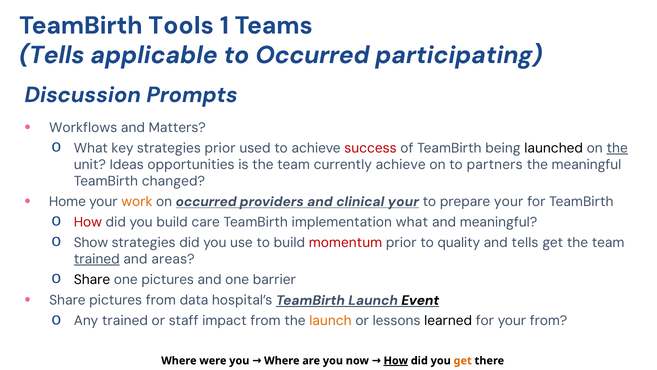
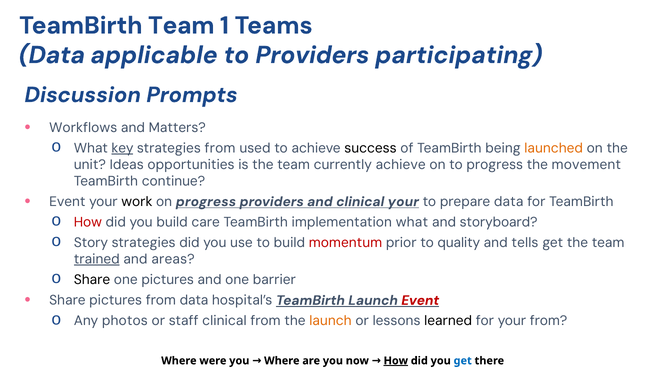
TeamBirth Tools: Tools -> Team (181, 25)
Tells: Tells -> Data (52, 55)
to Occurred: Occurred -> Providers (312, 55)
key underline: none -> present (122, 148)
strategies prior: prior -> from (220, 148)
success colour: red -> black (370, 148)
launched colour: black -> orange (554, 148)
the underline: present -> none (617, 148)
to partners: partners -> progress (495, 164)
the meaningful: meaningful -> movement (586, 164)
changed: changed -> continue (173, 181)
Home: Home -> Event (67, 201)
work colour: orange -> black (137, 201)
on occurred: occurred -> progress (206, 201)
prepare your: your -> data (509, 201)
and meaningful: meaningful -> storyboard (499, 222)
Show: Show -> Story (91, 242)
Event colour: black -> red (420, 300)
Any trained: trained -> photos (125, 321)
staff impact: impact -> clinical (224, 321)
get colour: orange -> blue (463, 360)
